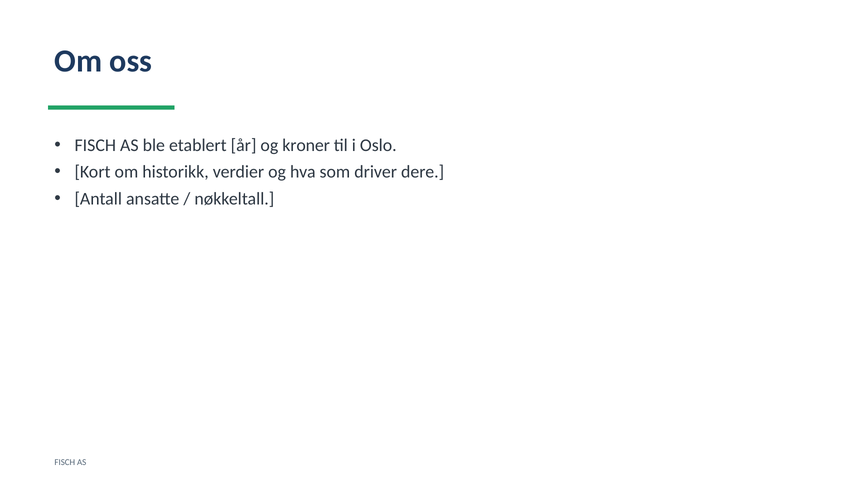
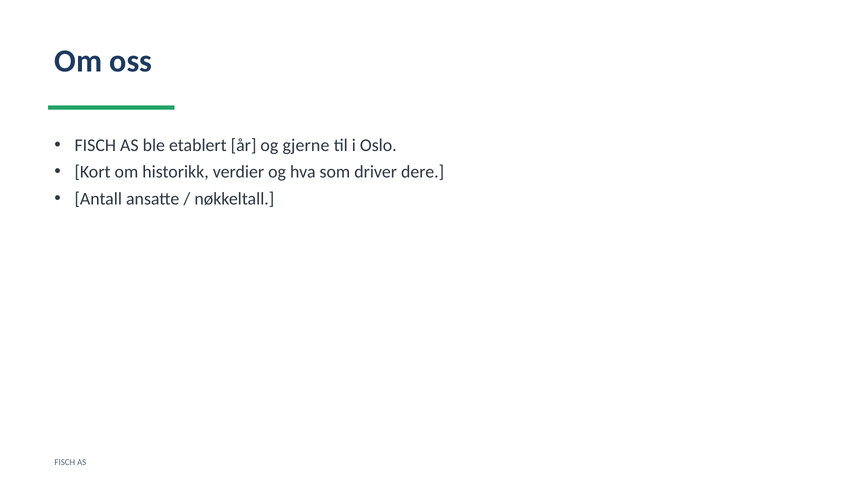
kroner: kroner -> gjerne (306, 145)
